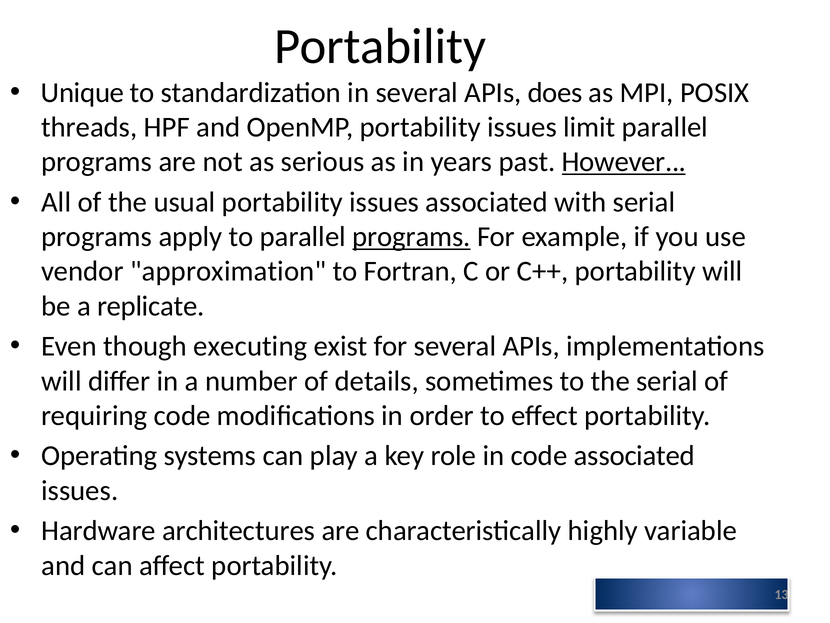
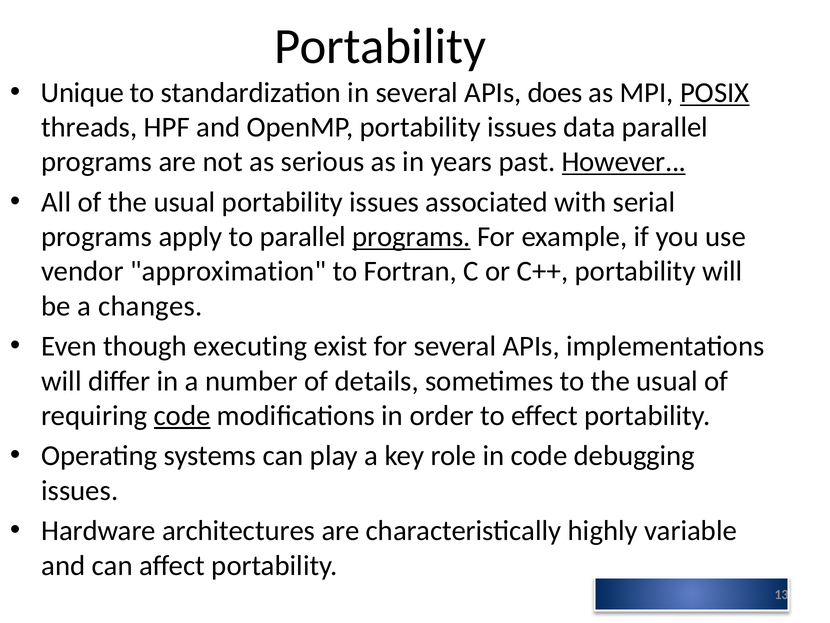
POSIX underline: none -> present (715, 93)
limit: limit -> data (589, 127)
replicate: replicate -> changes (150, 306)
to the serial: serial -> usual (667, 381)
code underline: none -> present (182, 415)
code associated: associated -> debugging (634, 456)
